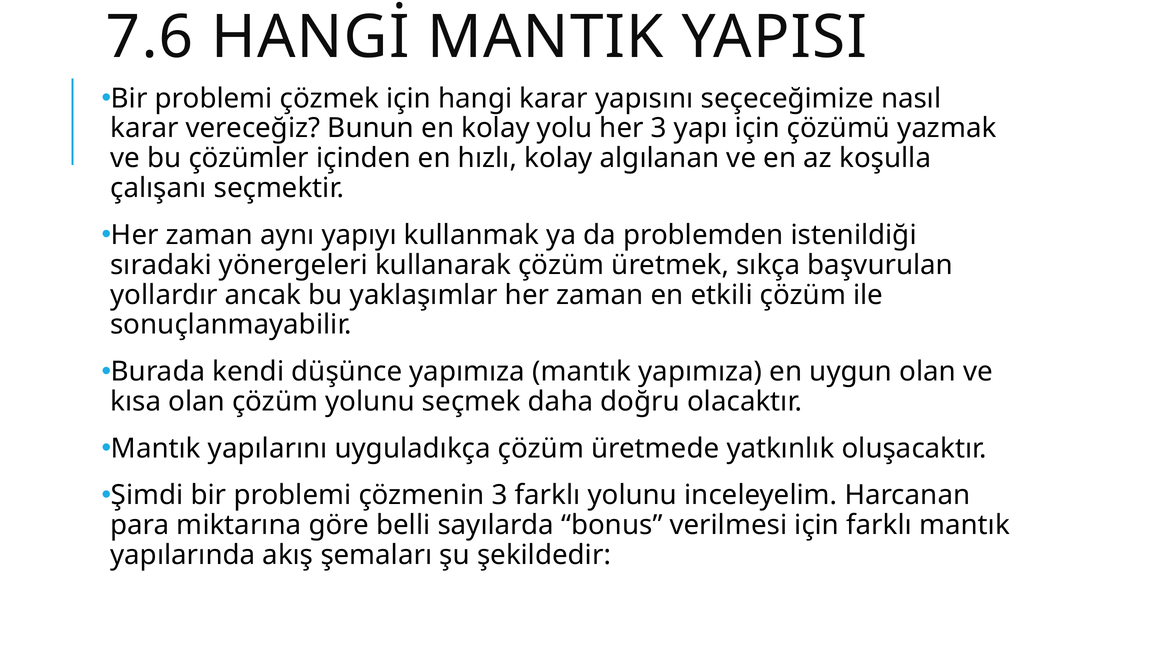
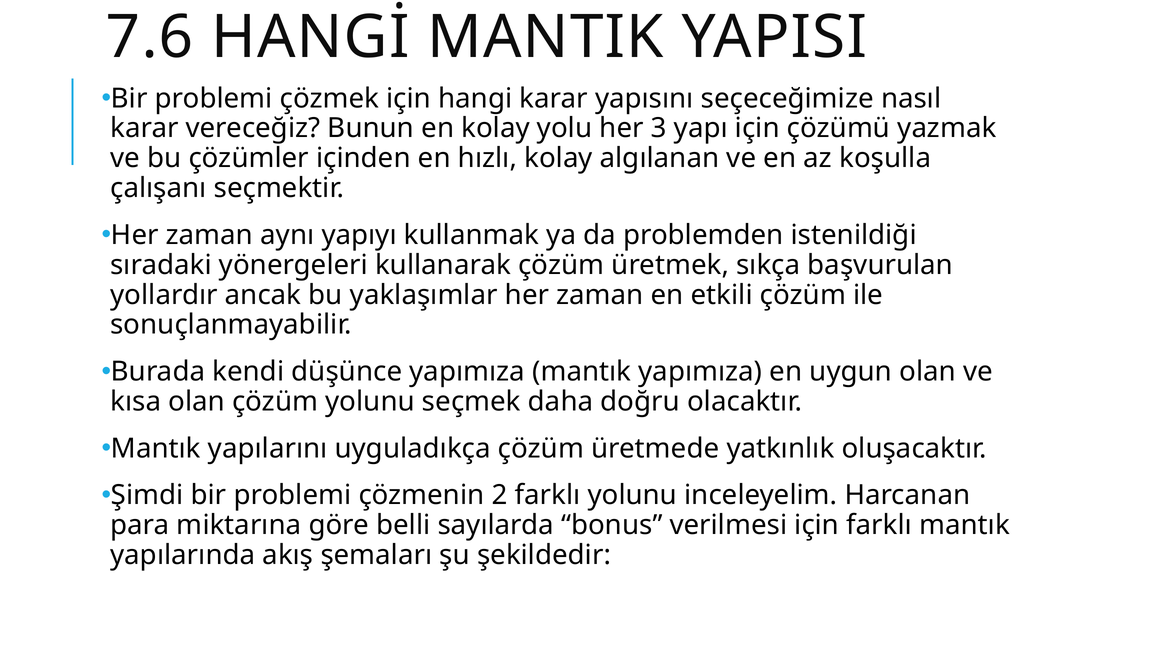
çözmenin 3: 3 -> 2 (500, 495)
